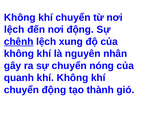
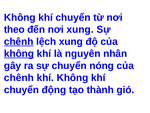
lệch: lệch -> theo (14, 29)
nơi động: động -> xung (80, 29)
không underline: none -> present (19, 53)
quanh: quanh -> chênh (19, 77)
